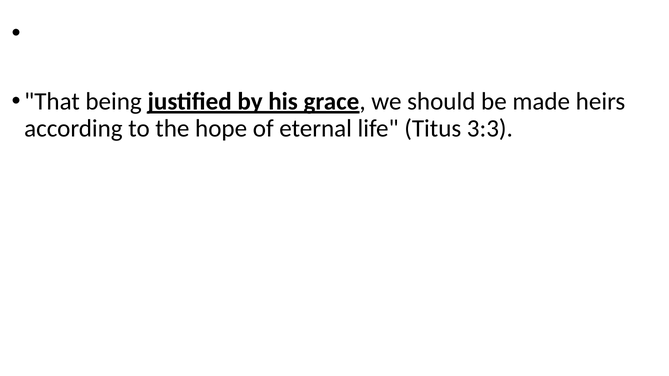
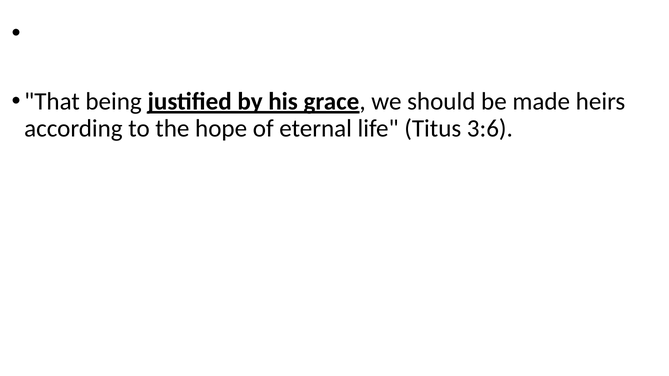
3:3: 3:3 -> 3:6 (490, 129)
